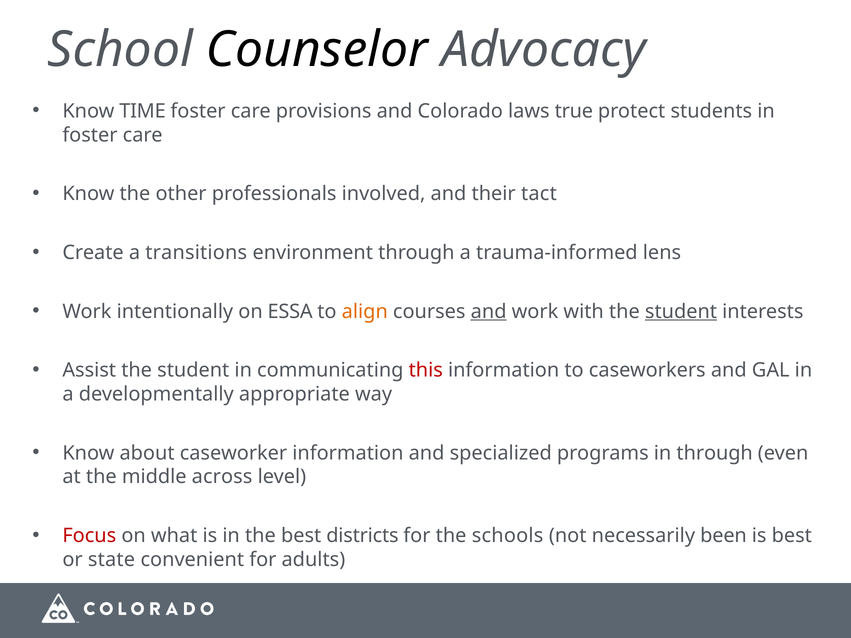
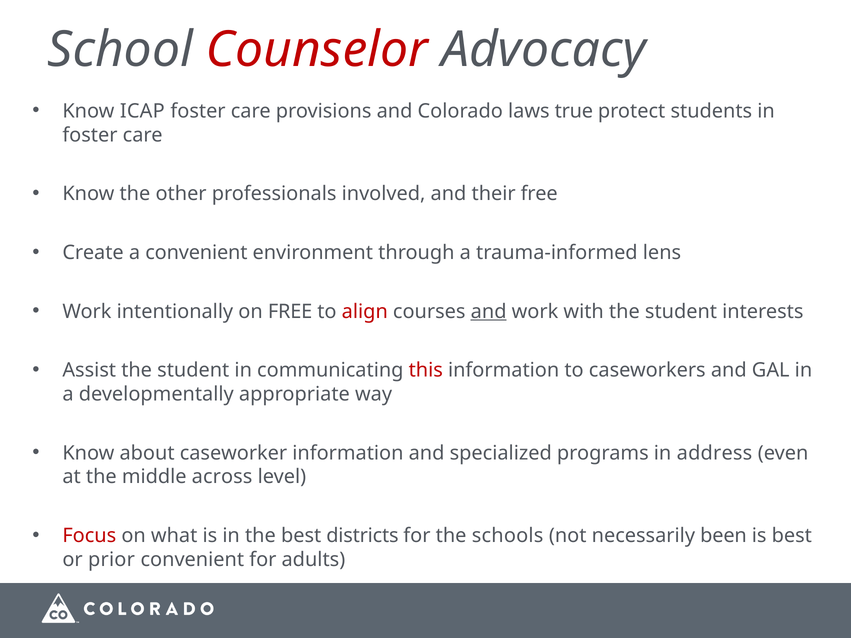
Counselor colour: black -> red (317, 50)
TIME: TIME -> ICAP (142, 111)
their tact: tact -> free (539, 194)
a transitions: transitions -> convenient (196, 253)
on ESSA: ESSA -> FREE (290, 312)
align colour: orange -> red (365, 312)
student underline: present -> none (681, 312)
in through: through -> address (715, 453)
state: state -> prior (111, 560)
